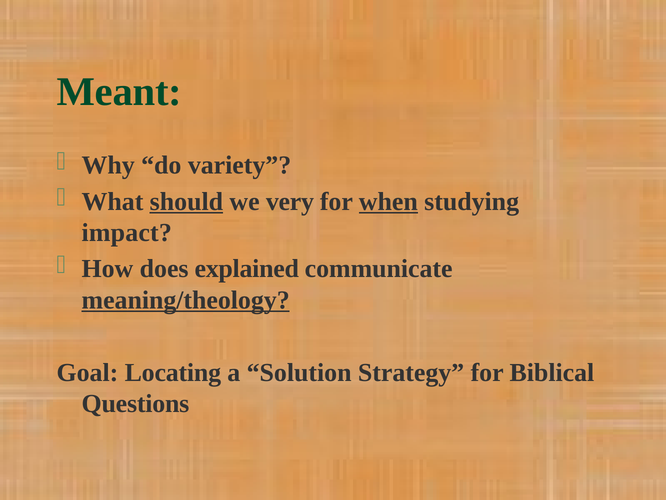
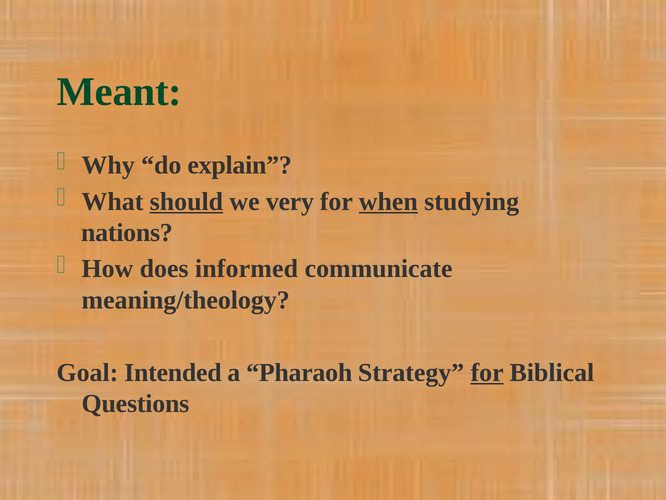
variety: variety -> explain (240, 165)
impact: impact -> nations (127, 232)
explained: explained -> informed (247, 269)
meaning/theology underline: present -> none (186, 300)
Locating: Locating -> Intended (173, 372)
Solution: Solution -> Pharaoh (299, 372)
for underline: none -> present (487, 372)
